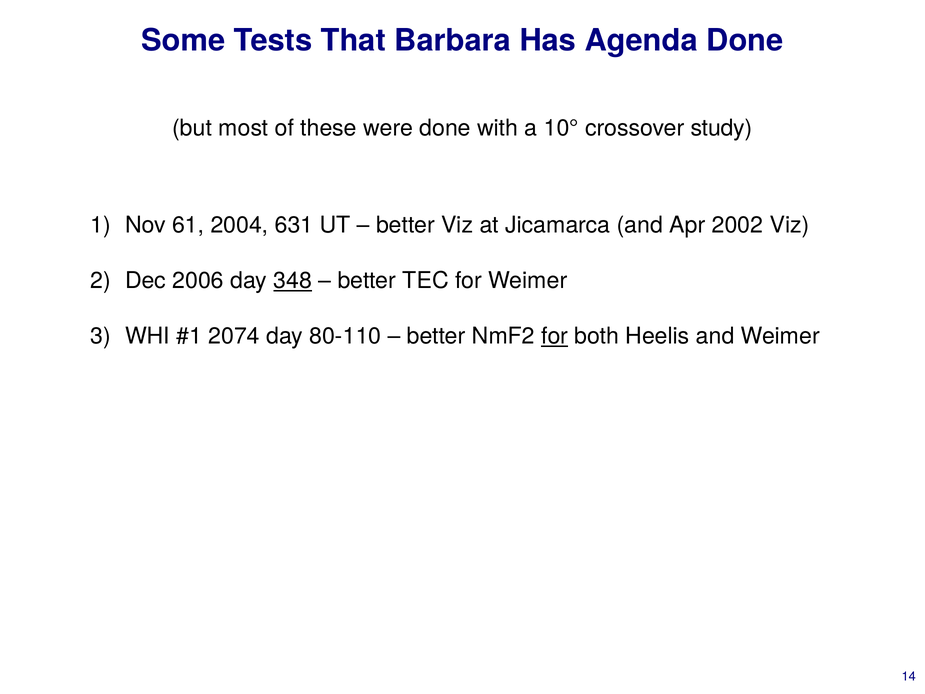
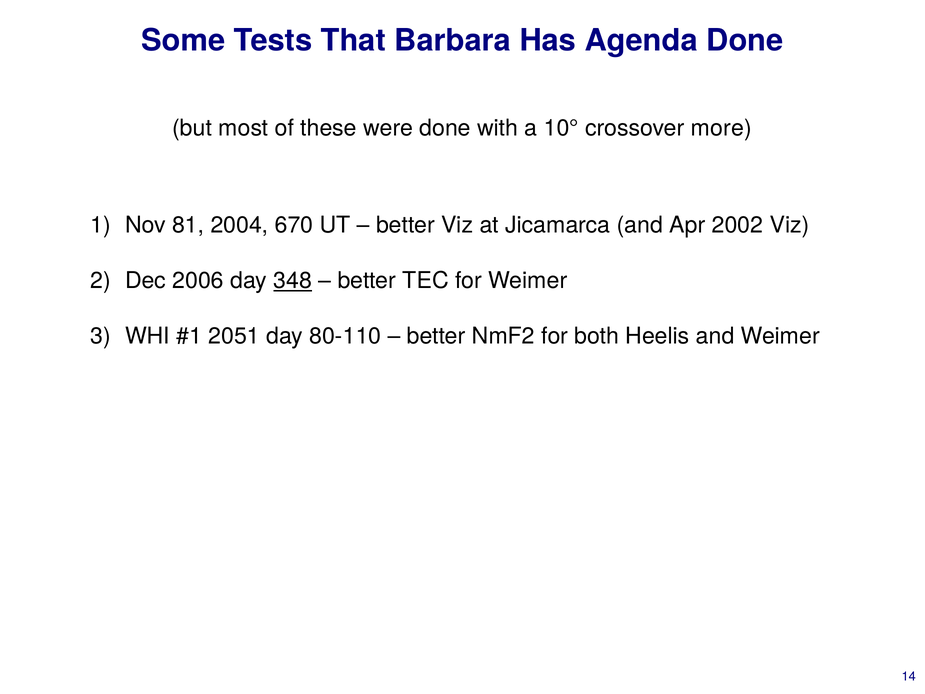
study: study -> more (721, 128)
61: 61 -> 81 (188, 225)
631: 631 -> 670 (294, 225)
2074: 2074 -> 2051 (234, 336)
for underline: present -> none (555, 336)
